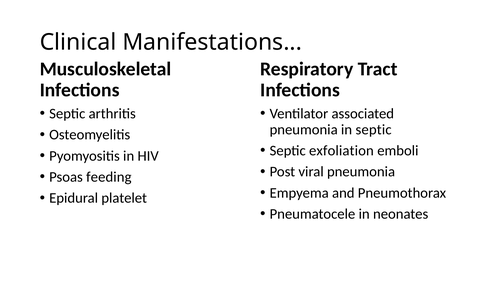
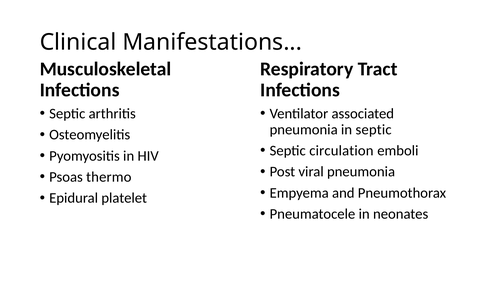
exfoliation: exfoliation -> circulation (341, 151)
feeding: feeding -> thermo (109, 177)
